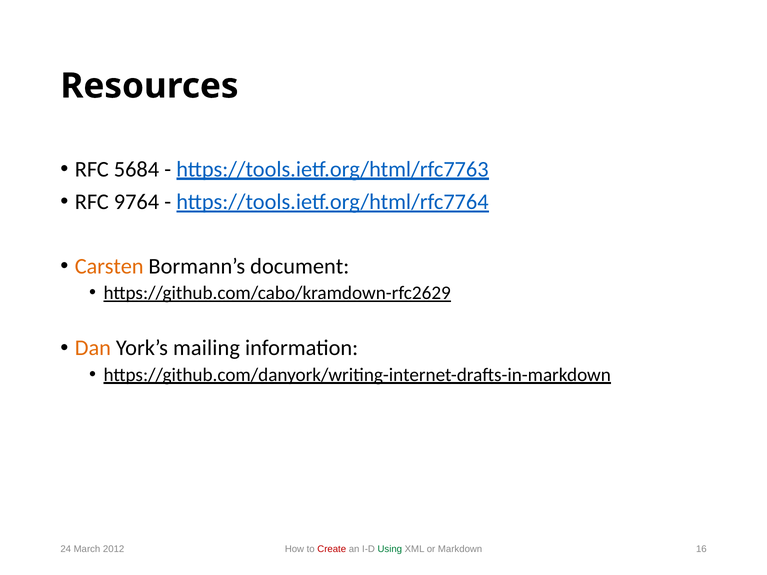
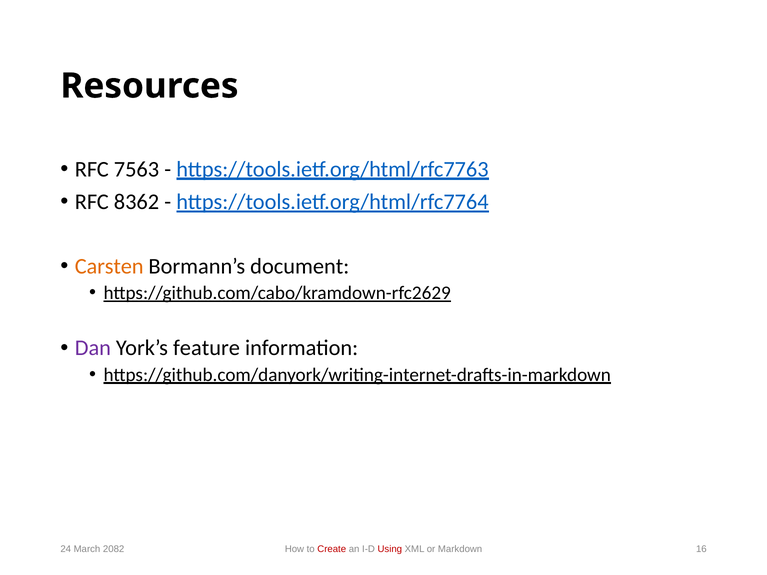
5684: 5684 -> 7563 (136, 169)
9764: 9764 -> 8362 (136, 202)
Dan colour: orange -> purple (93, 348)
mailing: mailing -> feature (207, 348)
2012: 2012 -> 2082 (114, 549)
Using colour: green -> red (390, 549)
